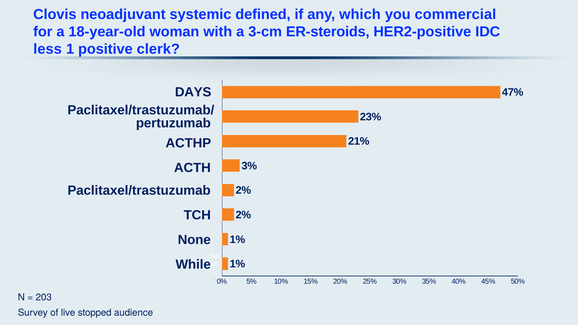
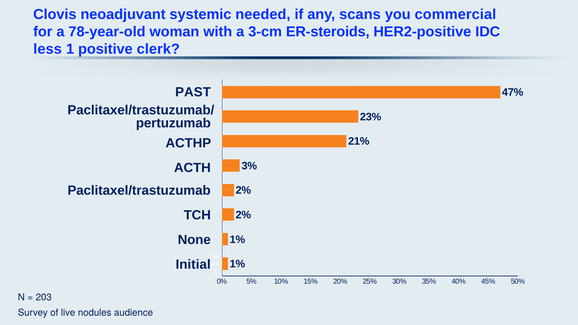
defined: defined -> needed (263, 14)
which: which -> scans (360, 14)
18-year-old: 18-year-old -> 78-year-old (107, 32)
DAYS: DAYS -> PAST (193, 92)
While: While -> Initial (193, 265)
stopped: stopped -> nodules (95, 313)
